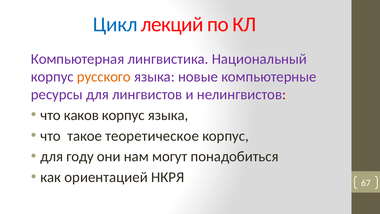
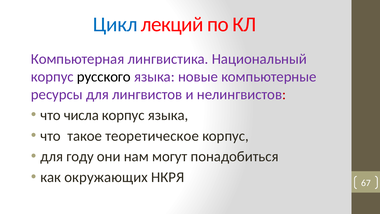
русского colour: orange -> black (104, 77)
каков: каков -> числа (81, 115)
ориентацией: ориентацией -> окружающих (106, 177)
